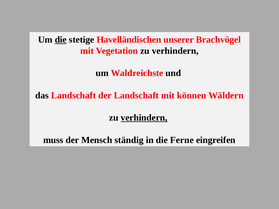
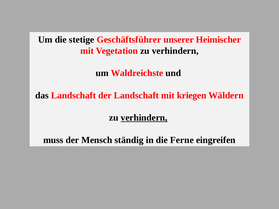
die underline: present -> none (61, 40)
Havelländischen: Havelländischen -> Geschäftsführer (129, 40)
Brachvögel: Brachvögel -> Heimischer (218, 40)
können: können -> kriegen (192, 96)
